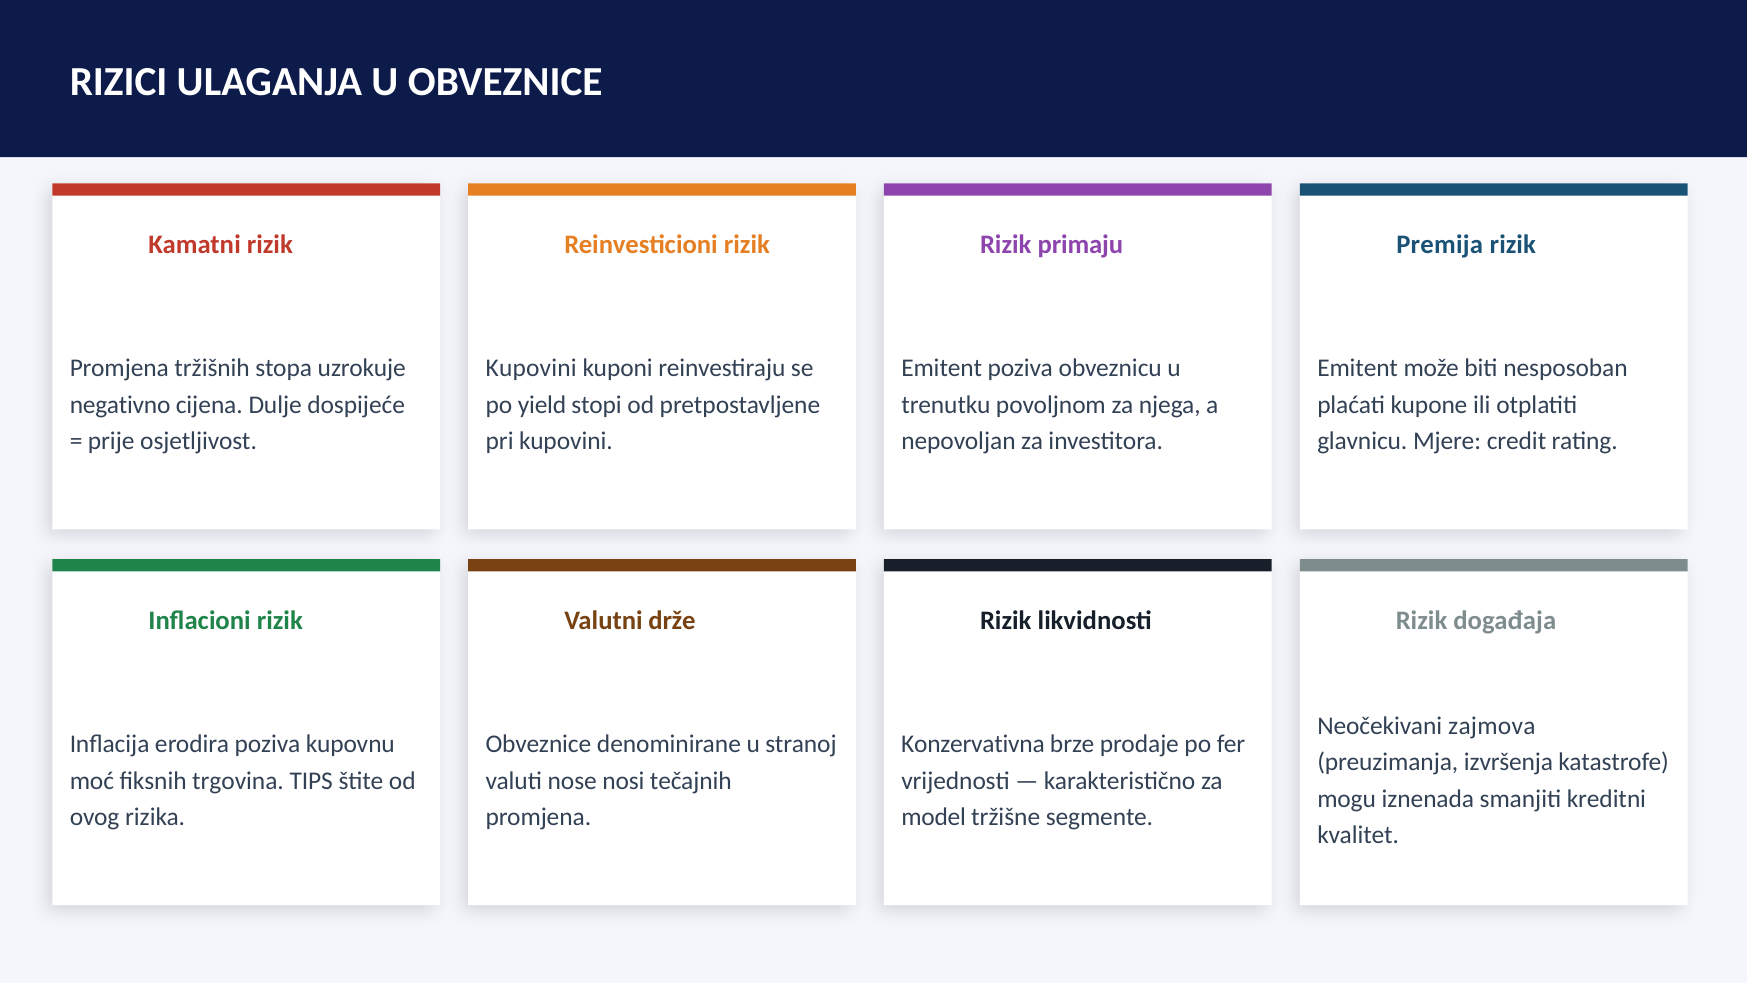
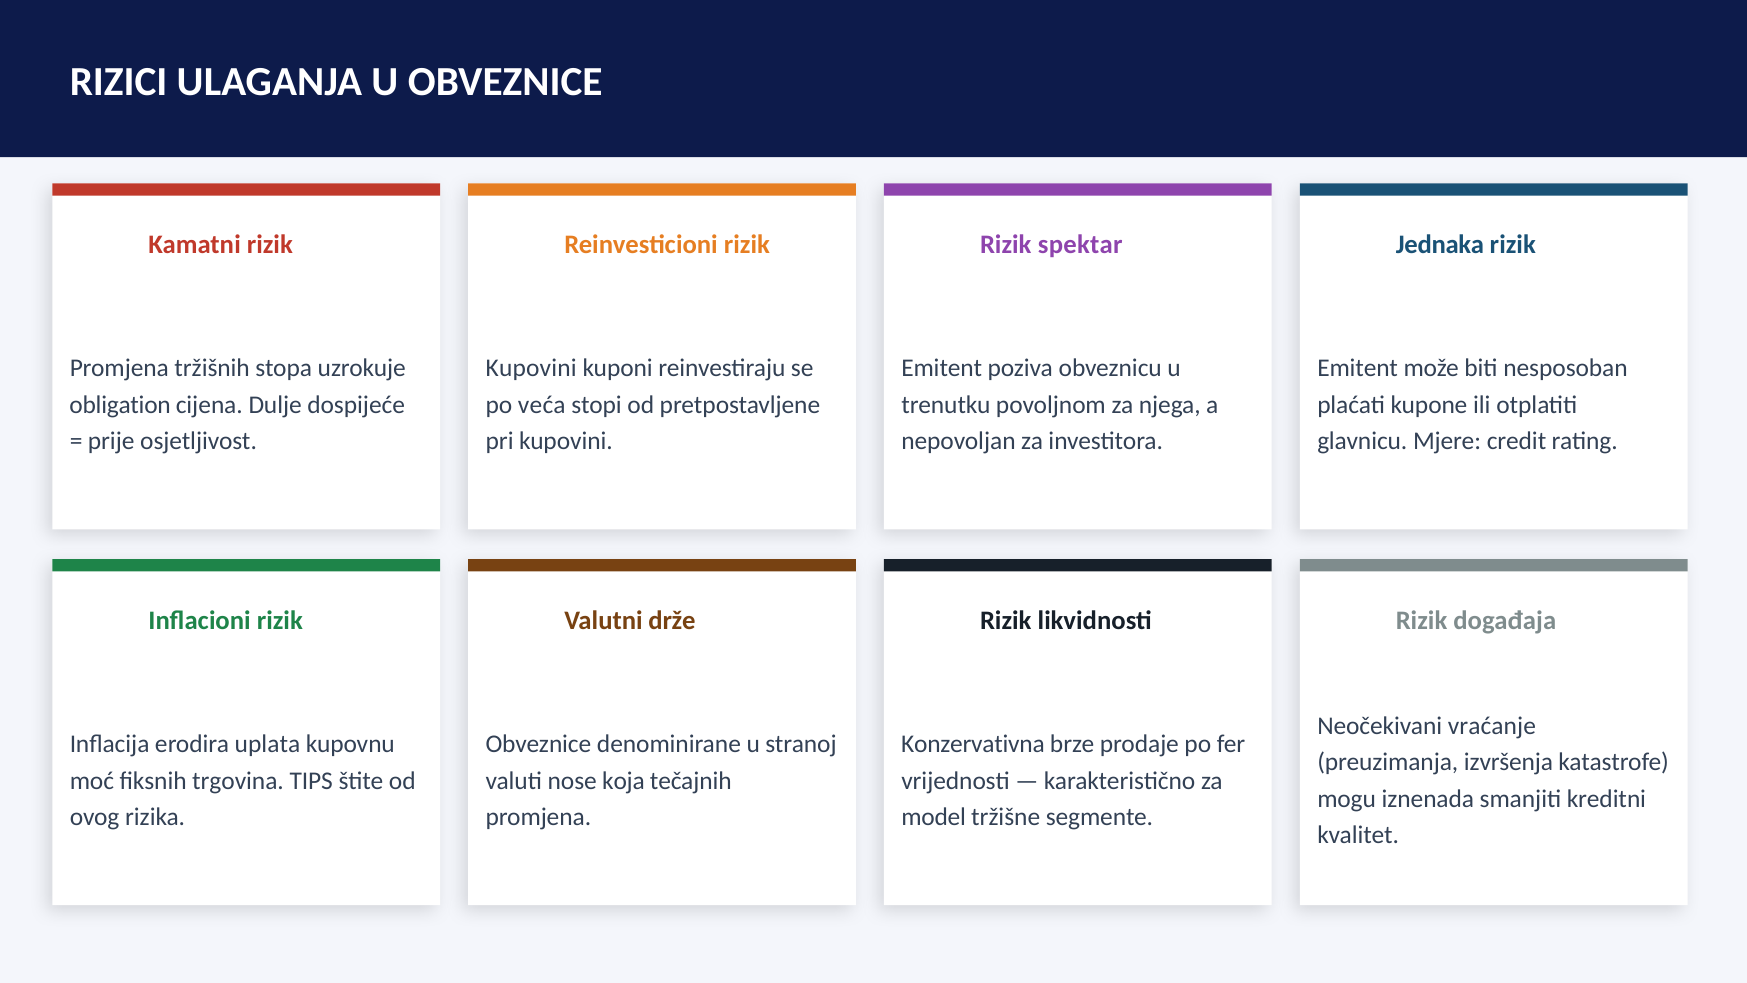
primaju: primaju -> spektar (1080, 245)
Premija: Premija -> Jednaka (1440, 245)
negativno: negativno -> obligation (120, 405)
yield: yield -> veća (542, 405)
zajmova: zajmova -> vraćanje (1492, 726)
erodira poziva: poziva -> uplata (267, 744)
nosi: nosi -> koja (623, 780)
